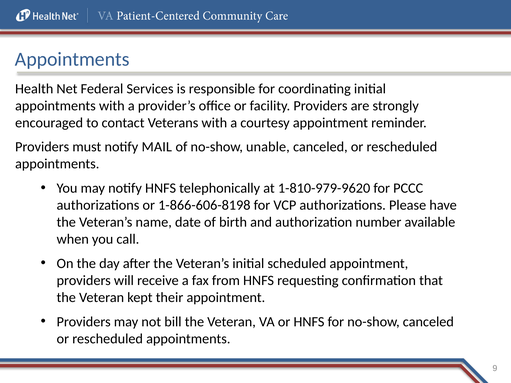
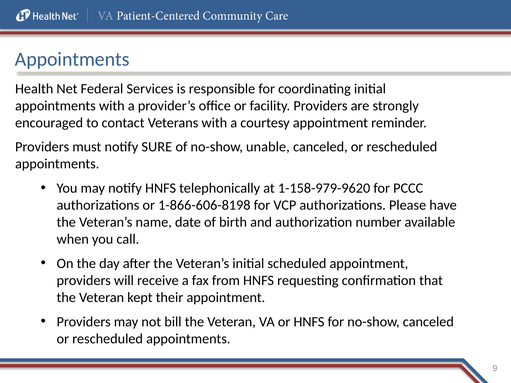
MAIL: MAIL -> SURE (157, 147)
1-810-979-9620: 1-810-979-9620 -> 1-158-979-9620 (324, 188)
